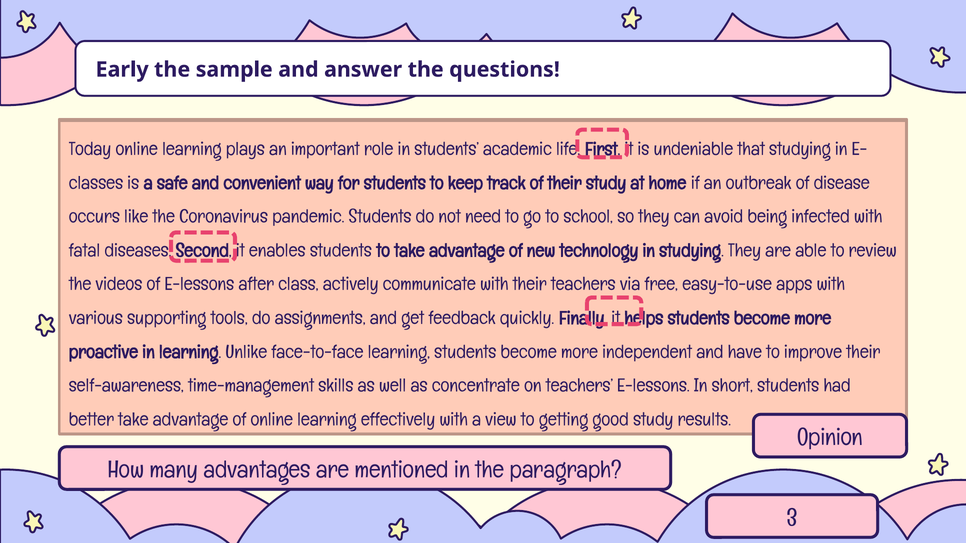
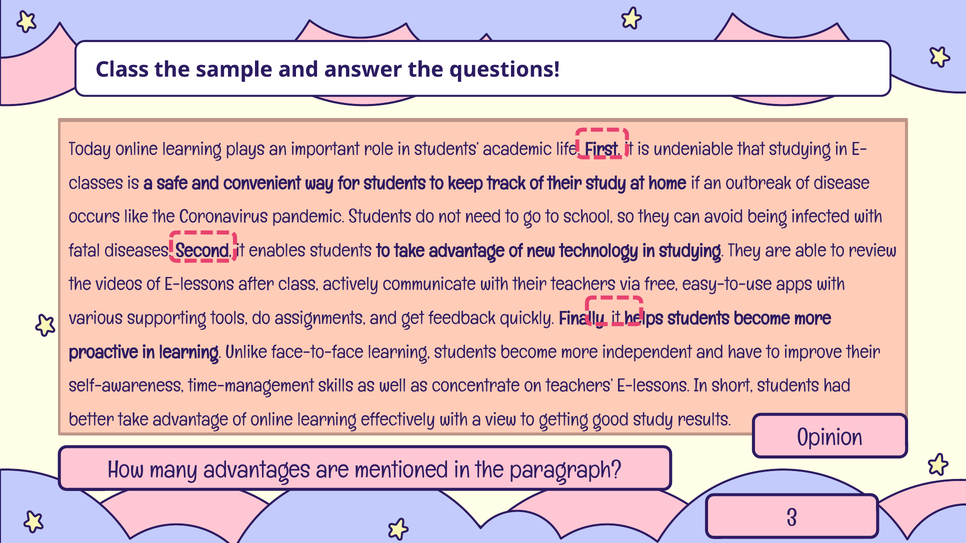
Early: Early -> Class (122, 70)
